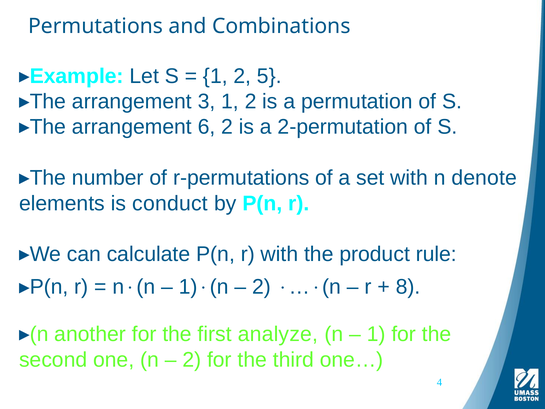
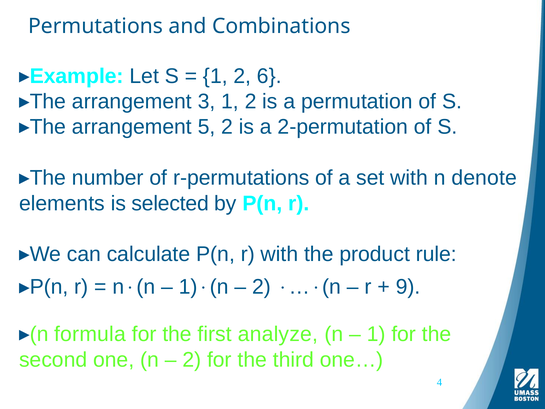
5: 5 -> 6 (269, 76)
6: 6 -> 5 (207, 127)
conduct: conduct -> selected (170, 203)
8: 8 -> 9 (408, 287)
another: another -> formula (90, 334)
